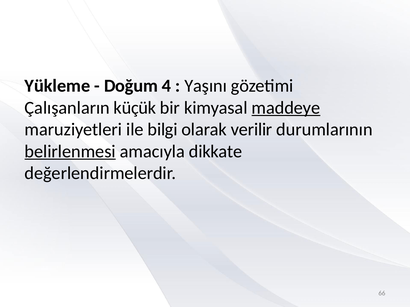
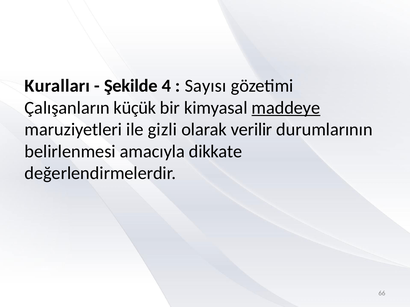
Yükleme: Yükleme -> Kuralları (57, 86)
Doğum: Doğum -> Şekilde (131, 86)
Yaşını: Yaşını -> Sayısı (206, 86)
bilgi: bilgi -> gizli (162, 130)
belirlenmesi underline: present -> none (70, 152)
